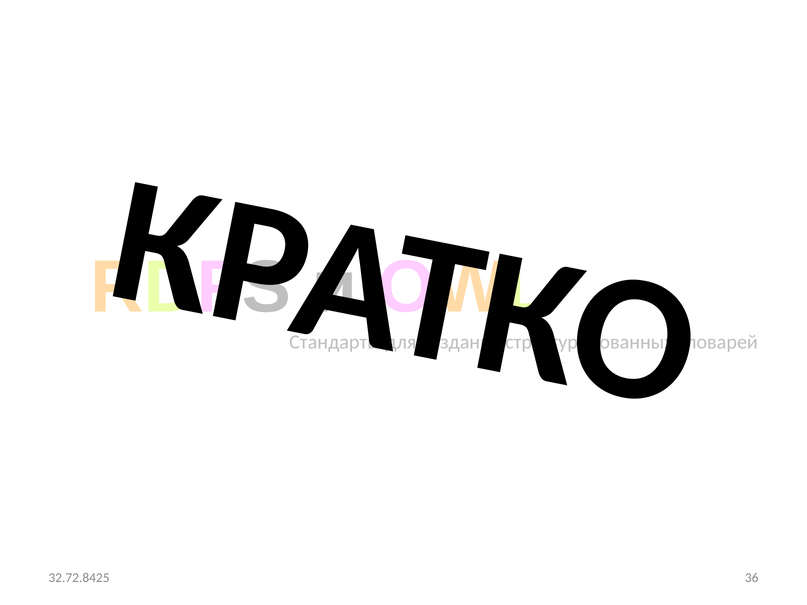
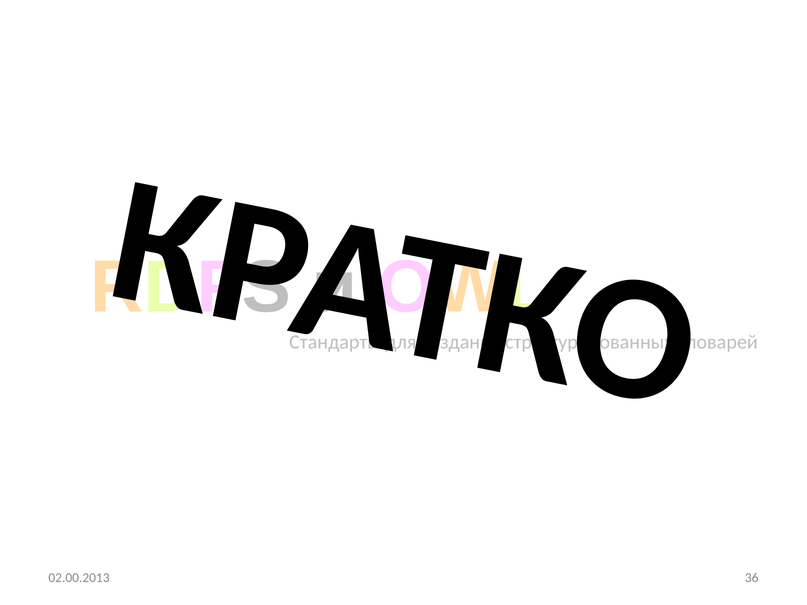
32.72.8425: 32.72.8425 -> 02.00.2013 (79, 578)
